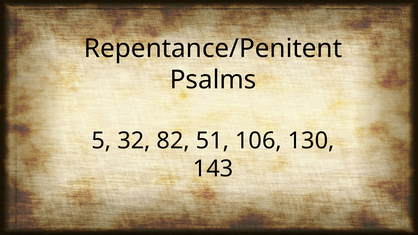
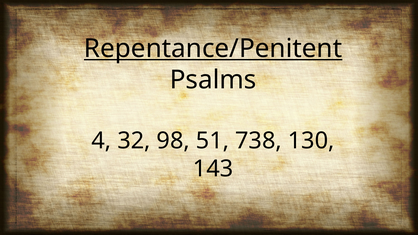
Repentance/Penitent underline: none -> present (213, 48)
5: 5 -> 4 (101, 141)
82: 82 -> 98 (173, 141)
106: 106 -> 738 (258, 141)
